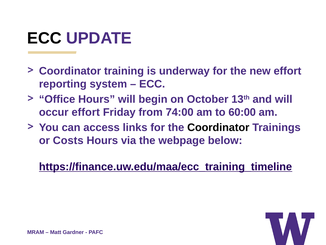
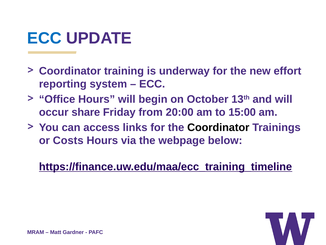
ECC colour: black -> blue (44, 38)
occur effort: effort -> share (86, 112)
74:00: 74:00 -> 20:00 (180, 112)
60:00: 60:00 -> 15:00 (242, 112)
